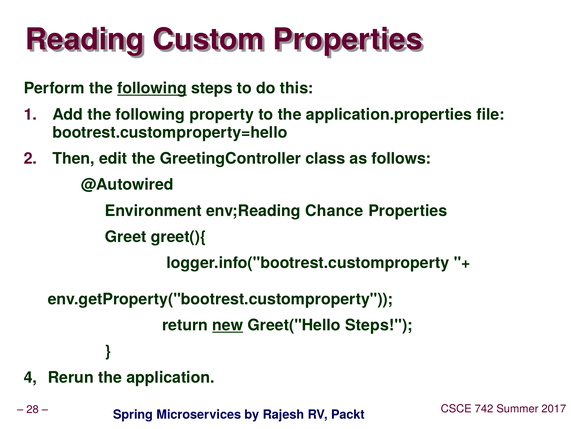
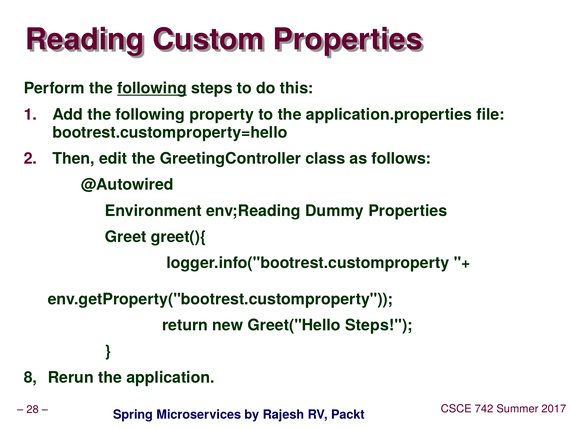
Chance: Chance -> Dummy (334, 210)
new underline: present -> none (228, 325)
4: 4 -> 8 (30, 377)
